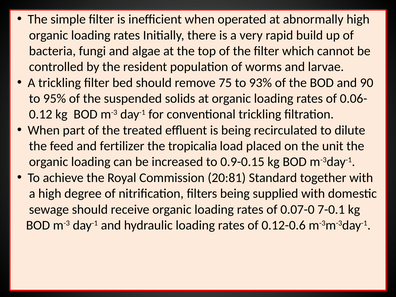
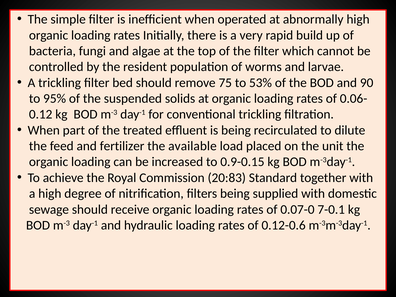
93%: 93% -> 53% (261, 83)
tropicalia: tropicalia -> available (192, 146)
20:81: 20:81 -> 20:83 (227, 178)
